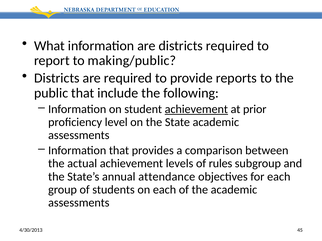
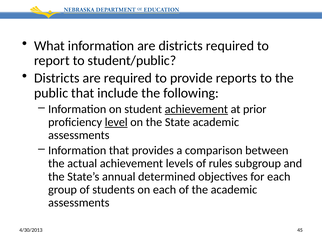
making/public: making/public -> student/public (132, 61)
level underline: none -> present (116, 122)
attendance: attendance -> determined (167, 177)
